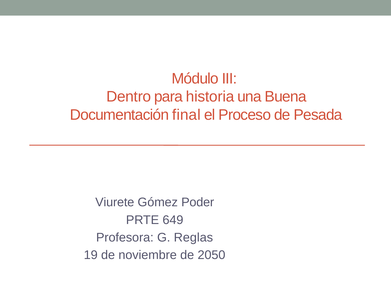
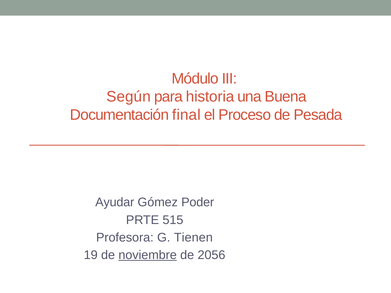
Dentro: Dentro -> Según (129, 97)
Viurete: Viurete -> Ayudar (115, 203)
649: 649 -> 515 (173, 220)
Reglas: Reglas -> Tienen (193, 238)
noviembre underline: none -> present (148, 255)
2050: 2050 -> 2056 (211, 255)
